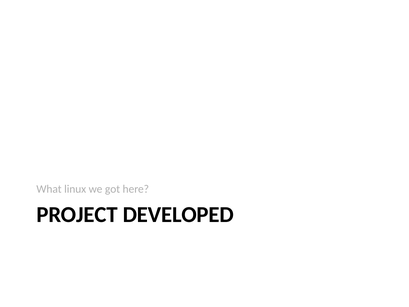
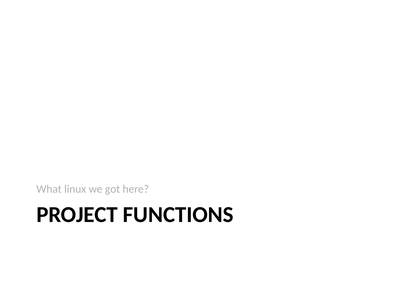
DEVELOPED: DEVELOPED -> FUNCTIONS (178, 214)
